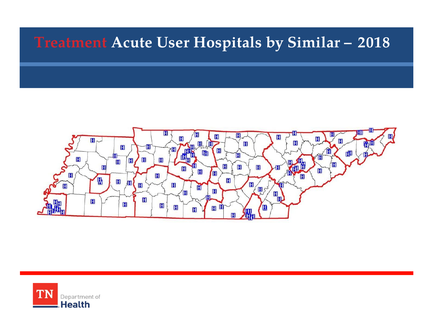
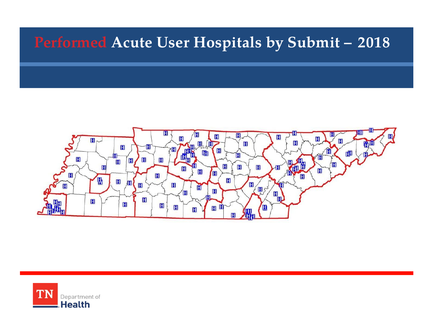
Treatment: Treatment -> Performed (71, 42)
Similar: Similar -> Submit (314, 42)
